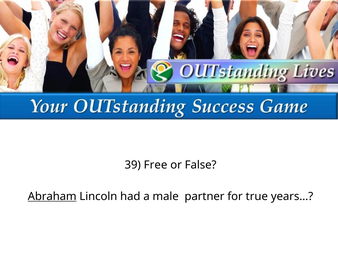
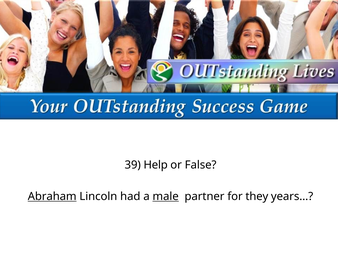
Free: Free -> Help (156, 165)
male underline: none -> present (166, 197)
true: true -> they (257, 197)
